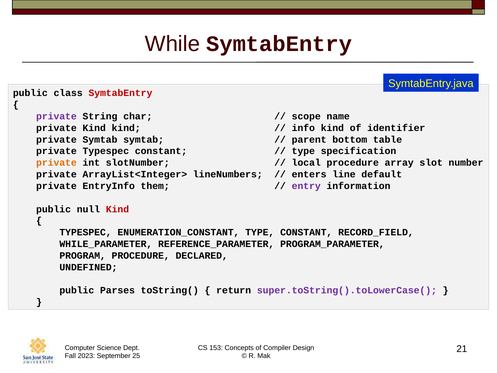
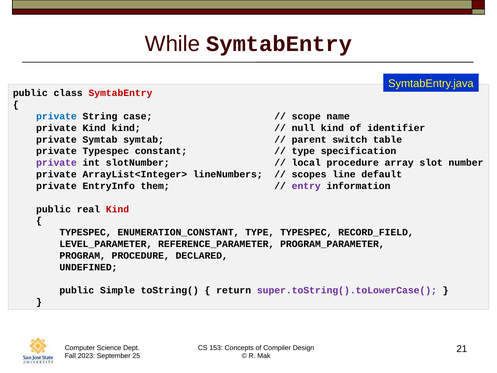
private colour: purple -> blue (56, 116)
char: char -> case (138, 116)
info: info -> null (303, 128)
bottom: bottom -> switch (350, 139)
private colour: orange -> purple (56, 163)
enters: enters -> scopes (309, 174)
null: null -> real (88, 209)
TYPE CONSTANT: CONSTANT -> TYPESPEC (306, 232)
WHILE_PARAMETER: WHILE_PARAMETER -> LEVEL_PARAMETER (106, 244)
Parses: Parses -> Simple (117, 290)
